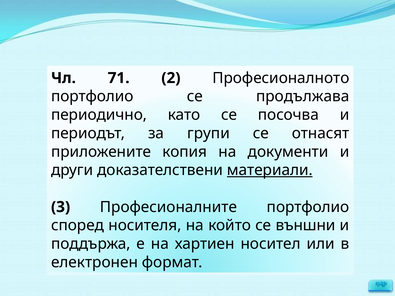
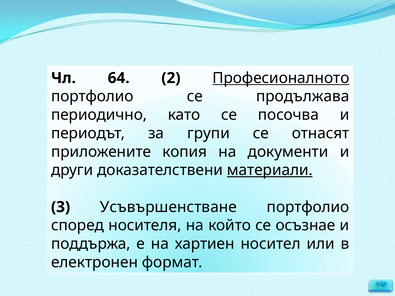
71: 71 -> 64 (119, 78)
Професионалното underline: none -> present (281, 78)
Професионалните: Професионалните -> Усъвършенстване (168, 207)
външни: външни -> осъзнае (306, 226)
